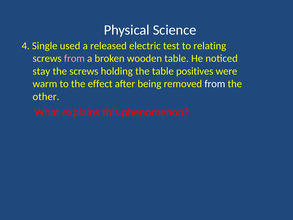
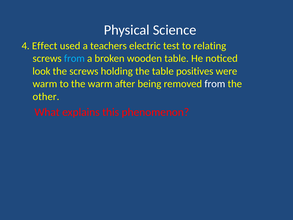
Single: Single -> Effect (45, 46)
released: released -> teachers (108, 46)
from colour: pink -> light blue (74, 58)
stay: stay -> look (41, 71)
the effect: effect -> warm (100, 84)
